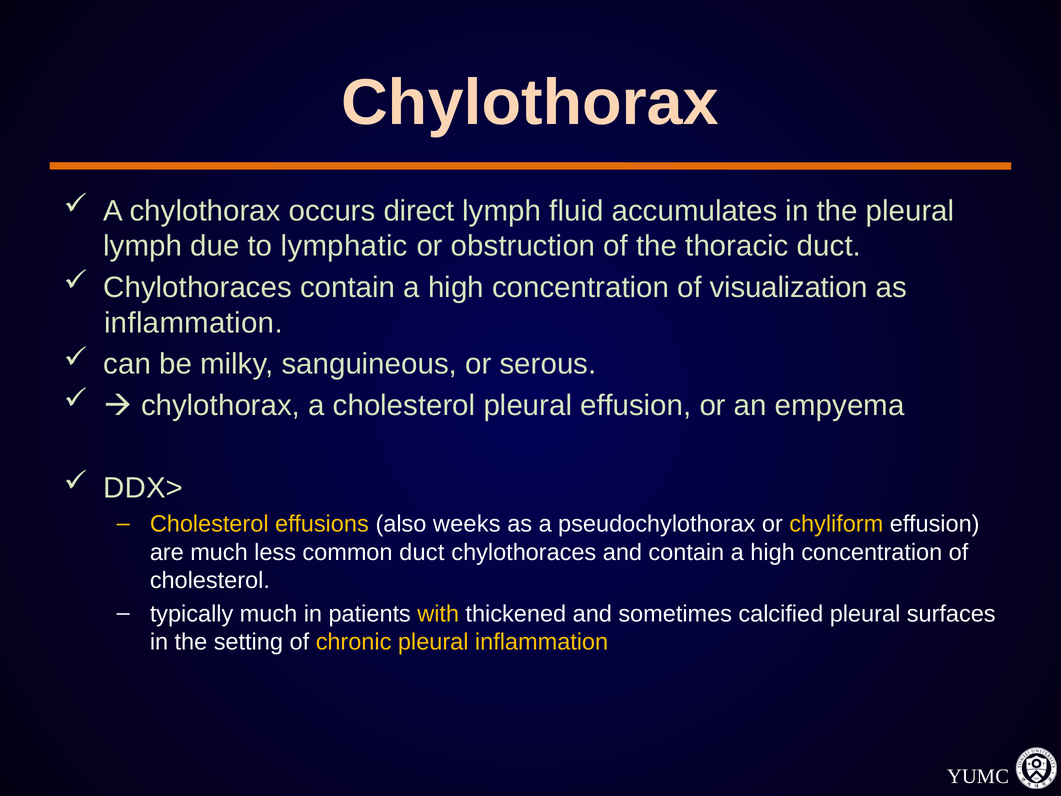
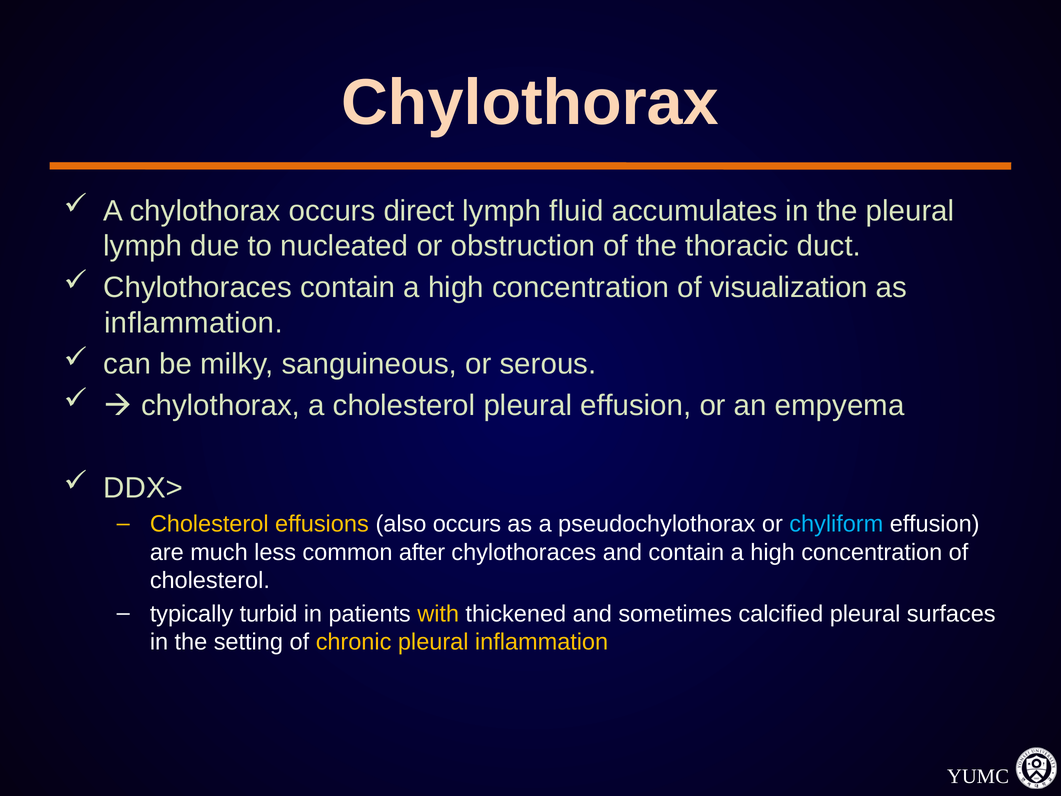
lymphatic: lymphatic -> nucleated (344, 246)
also weeks: weeks -> occurs (467, 524)
chyliform colour: yellow -> light blue (836, 524)
common duct: duct -> after (422, 552)
typically much: much -> turbid (269, 614)
